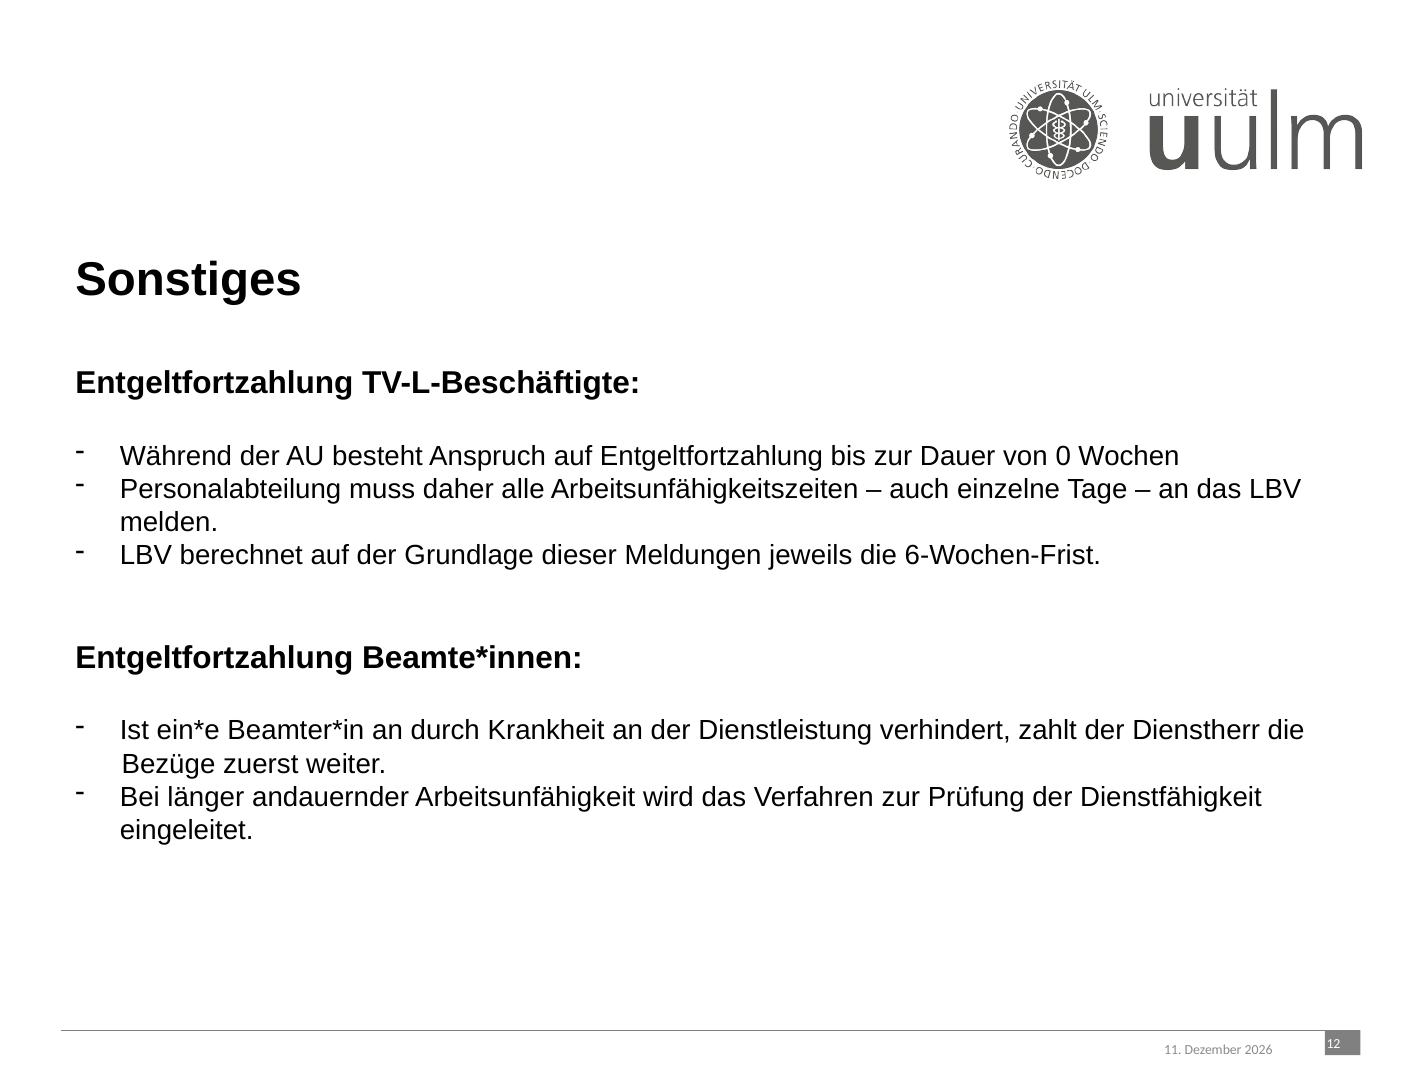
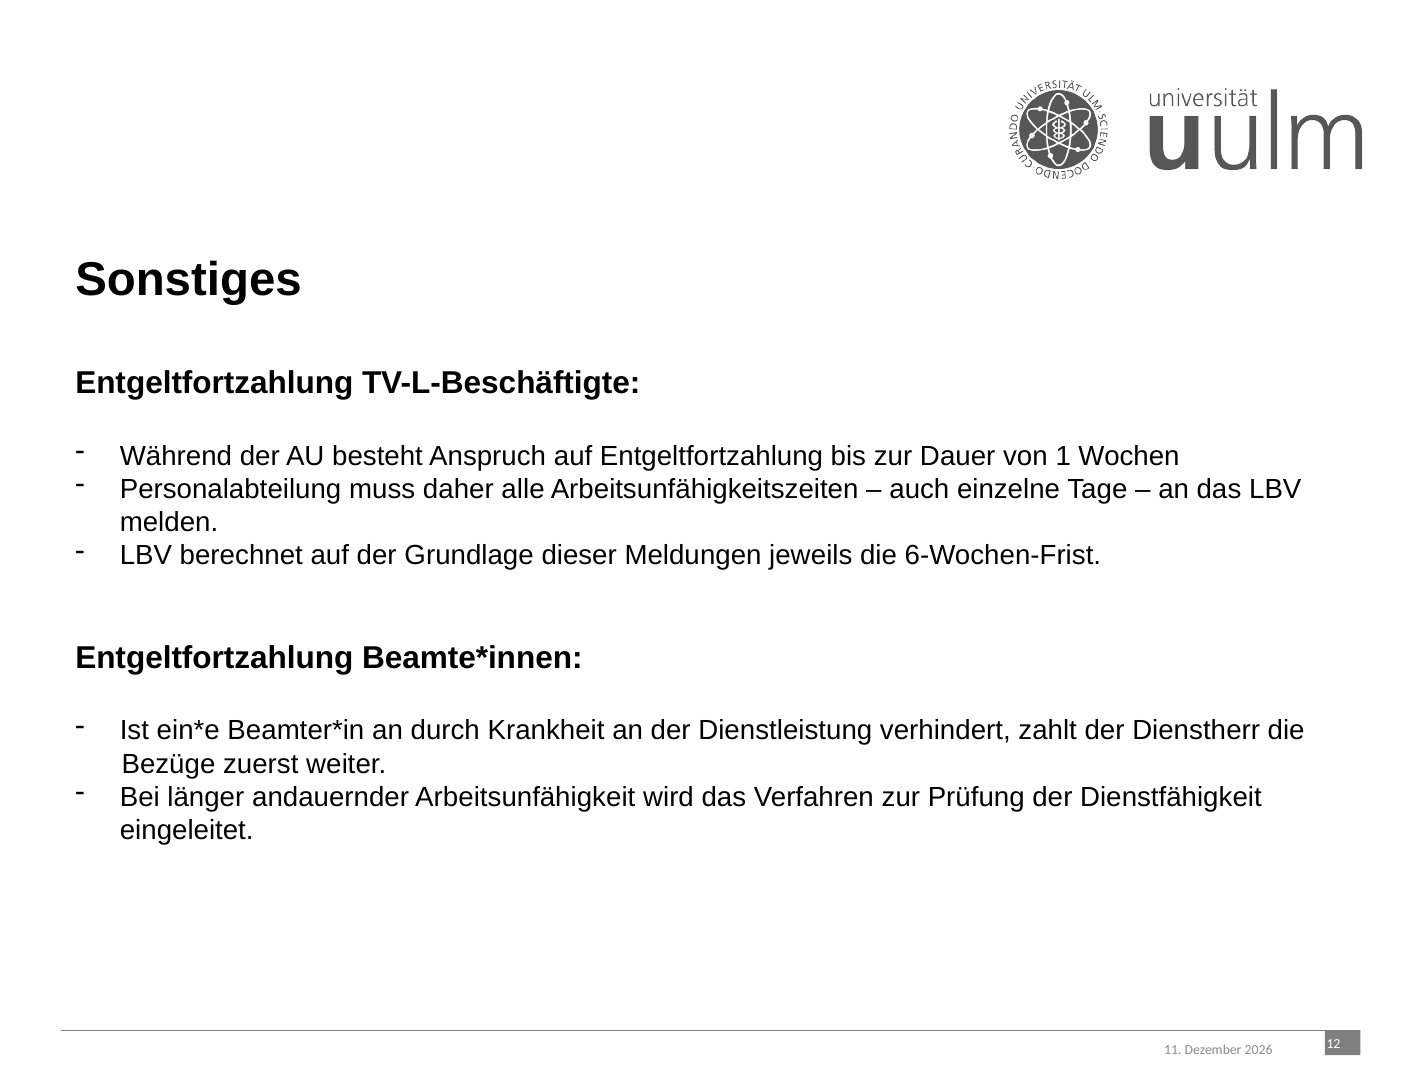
0: 0 -> 1 (1063, 456)
